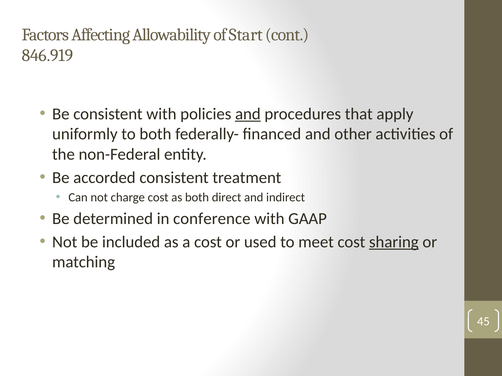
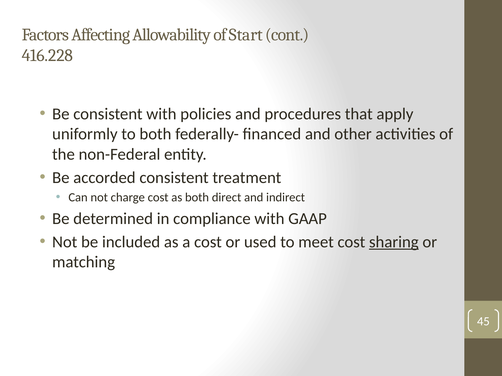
846.919: 846.919 -> 416.228 (47, 56)
and underline: present -> none (248, 114)
conference: conference -> compliance (212, 219)
